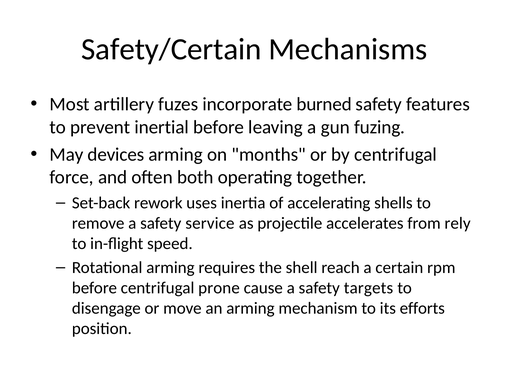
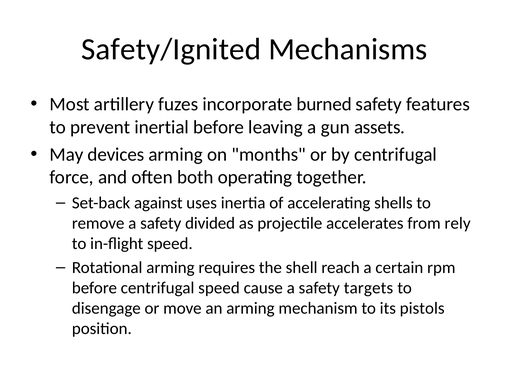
Safety/Certain: Safety/Certain -> Safety/Ignited (171, 49)
fuzing: fuzing -> assets (380, 127)
rework: rework -> against (158, 203)
service: service -> divided (210, 224)
centrifugal prone: prone -> speed (219, 289)
efforts: efforts -> pistols (422, 309)
